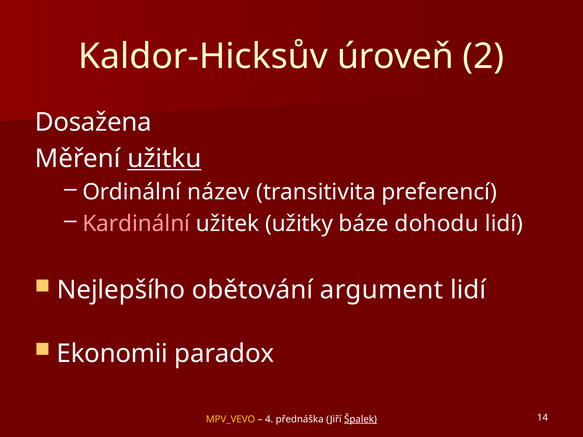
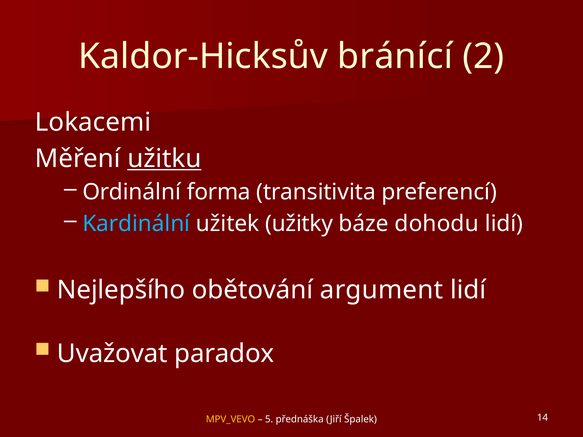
úroveň: úroveň -> bránící (395, 56)
Dosažena: Dosažena -> Lokacemi (93, 122)
název: název -> forma (219, 192)
Kardinální colour: pink -> light blue (136, 224)
Ekonomii: Ekonomii -> Uvažovat (112, 354)
4: 4 -> 5 (269, 419)
Špalek underline: present -> none (361, 419)
